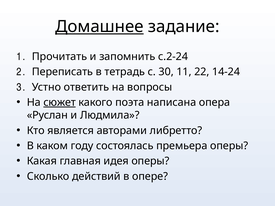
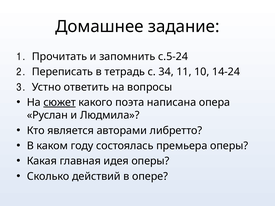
Домашнее underline: present -> none (99, 27)
с.2-24: с.2-24 -> с.5-24 (173, 57)
30: 30 -> 34 (166, 72)
22: 22 -> 10 (202, 72)
